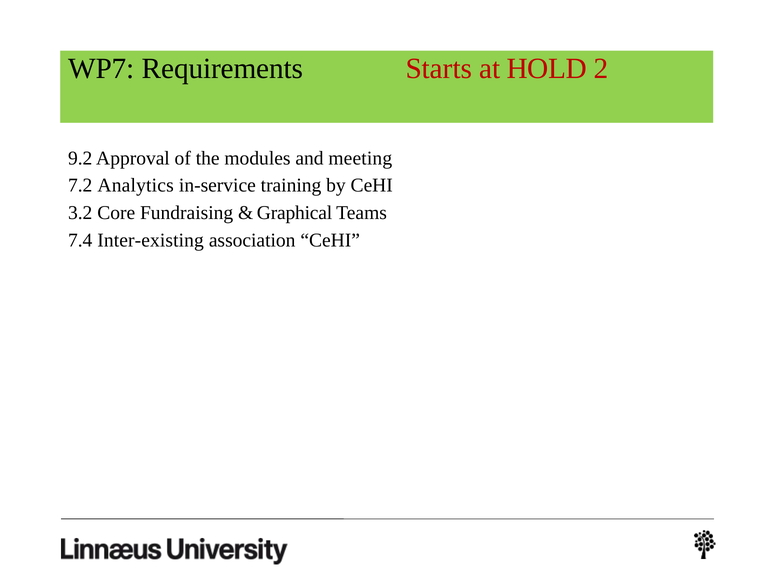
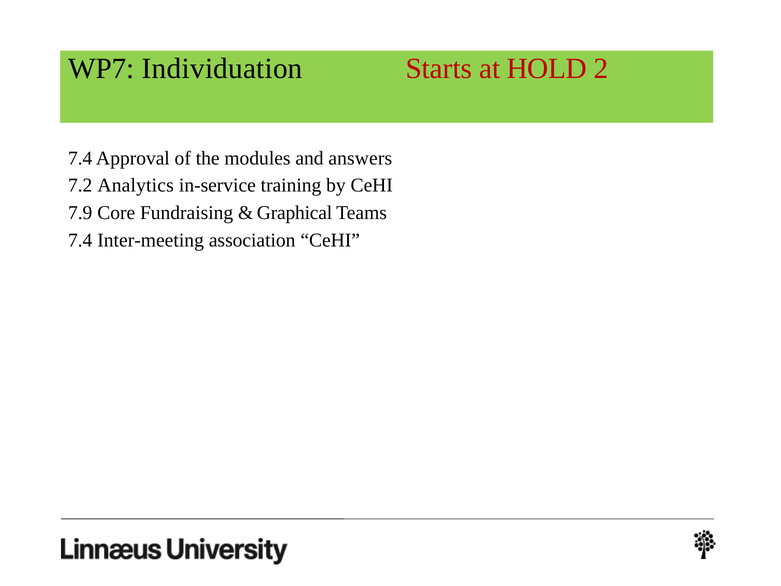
Requirements: Requirements -> Individuation (222, 68)
9.2: 9.2 -> 7.4 (80, 158)
meeting: meeting -> answers (360, 158)
3.2: 3.2 -> 7.9 (80, 213)
Inter-existing: Inter-existing -> Inter-meeting (151, 240)
